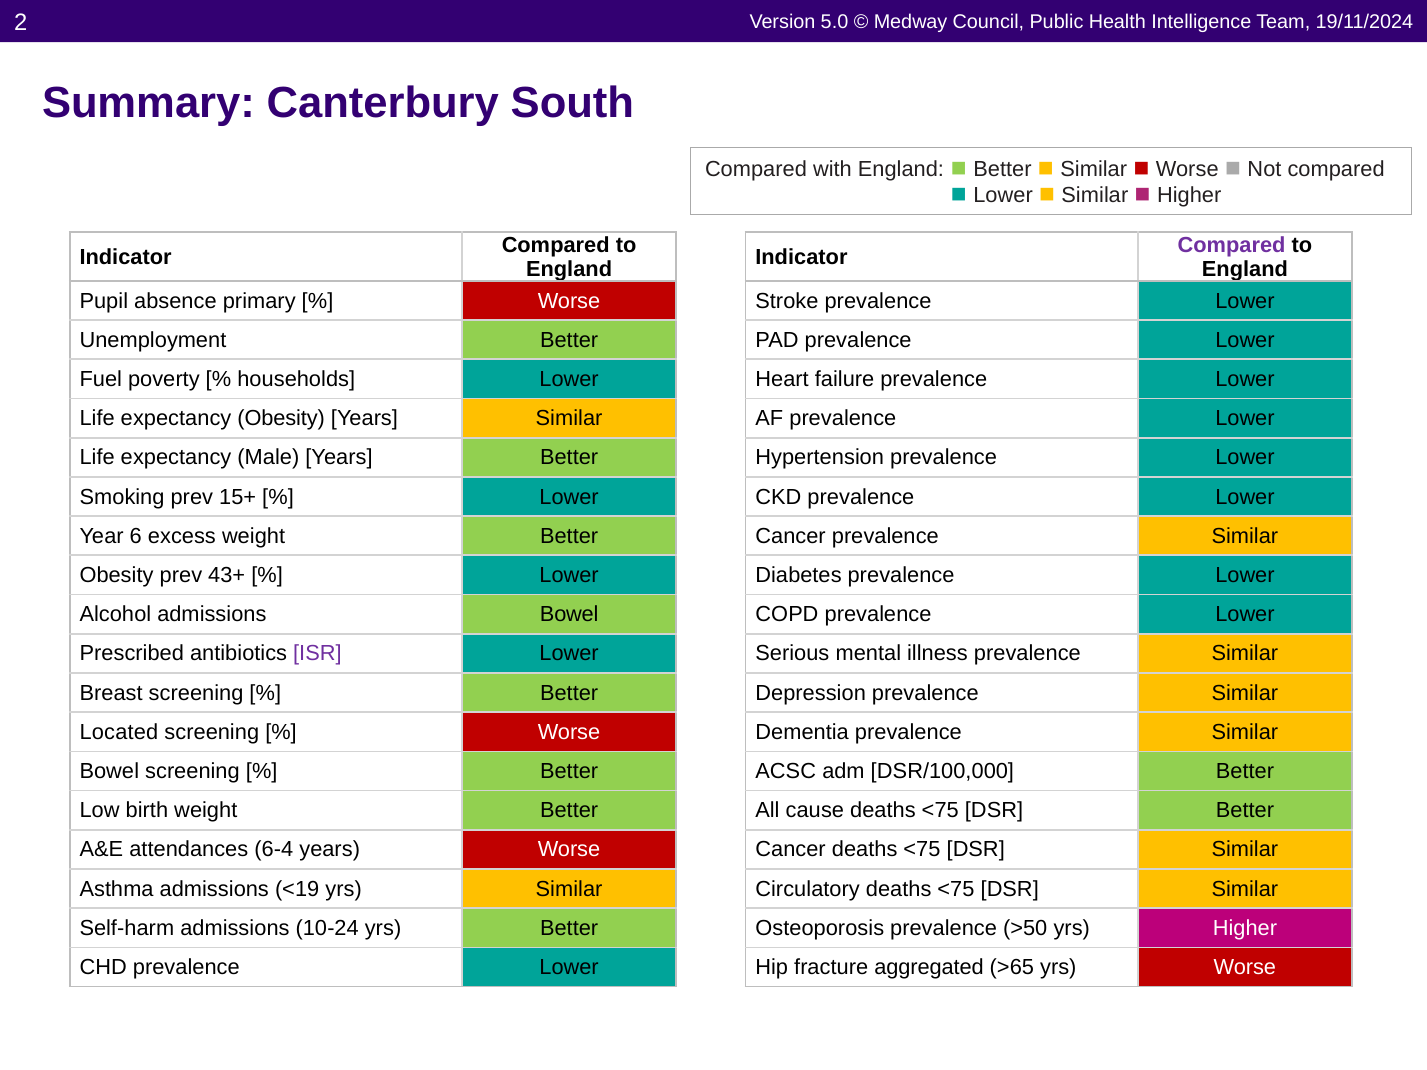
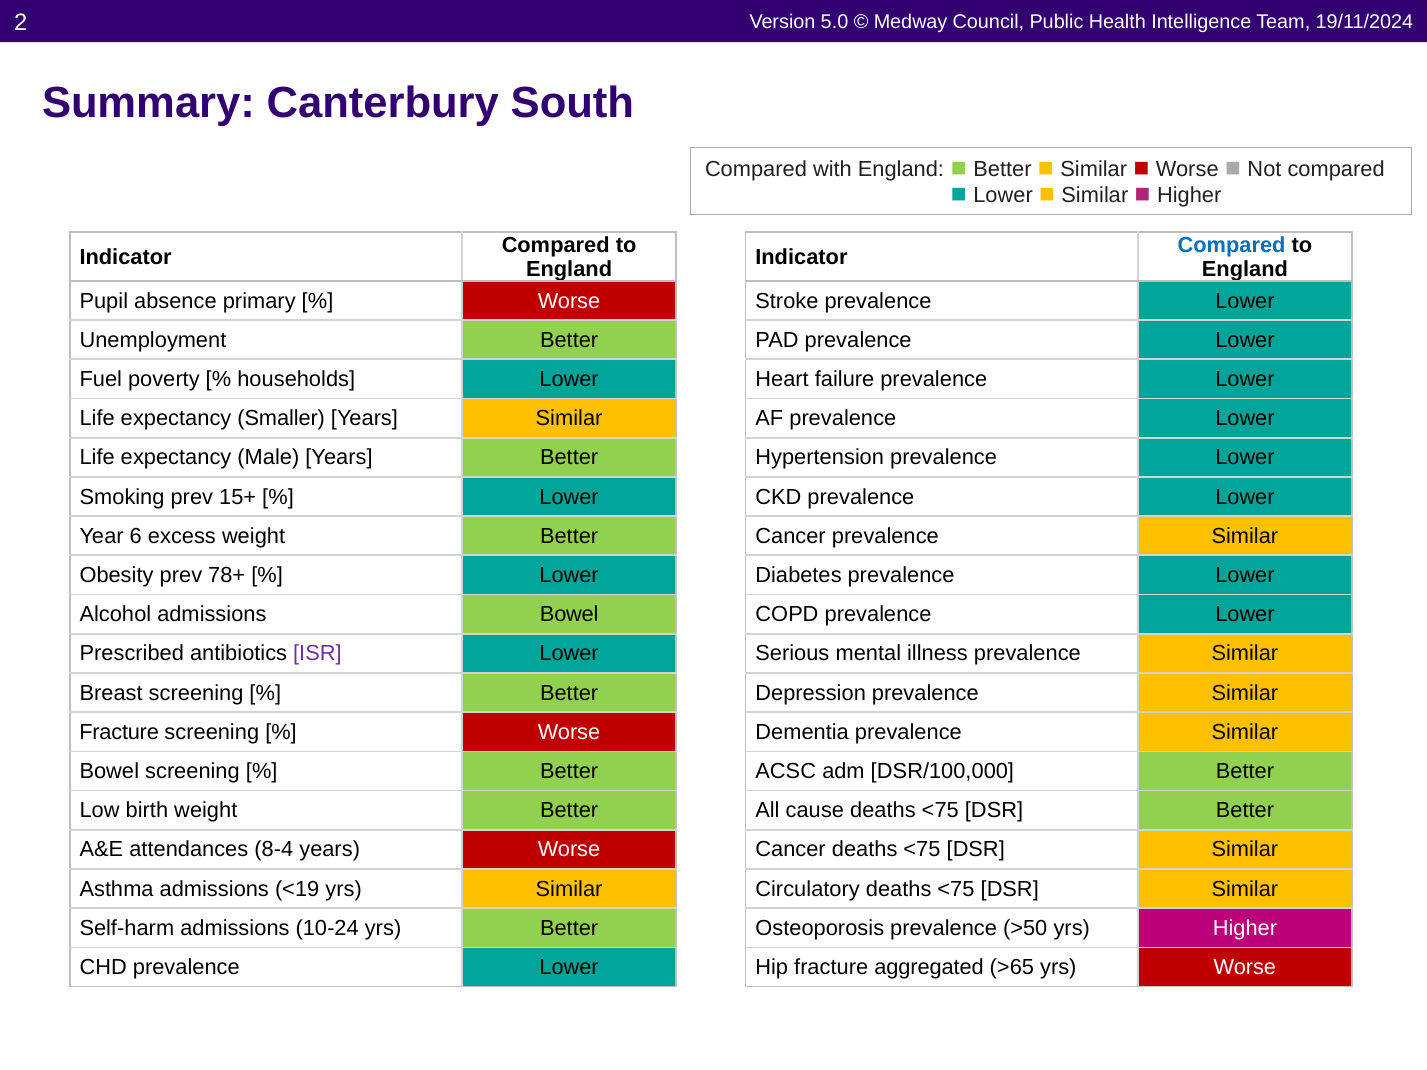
Compared colour: purple -> blue (1232, 245)
expectancy Obesity: Obesity -> Smaller (281, 419)
43+: 43+ -> 78+ (227, 575)
Located: Located -> Fracture (119, 732)
6-4: 6-4 -> 8-4 (274, 850)
